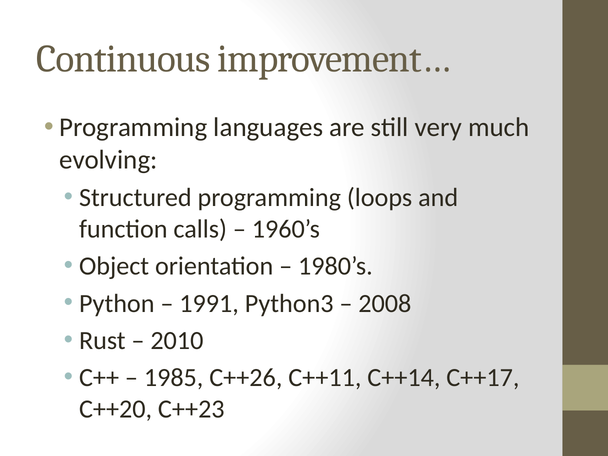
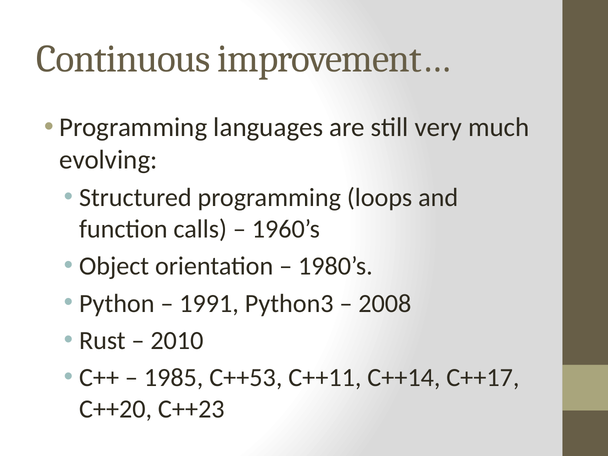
C++26: C++26 -> C++53 (246, 378)
